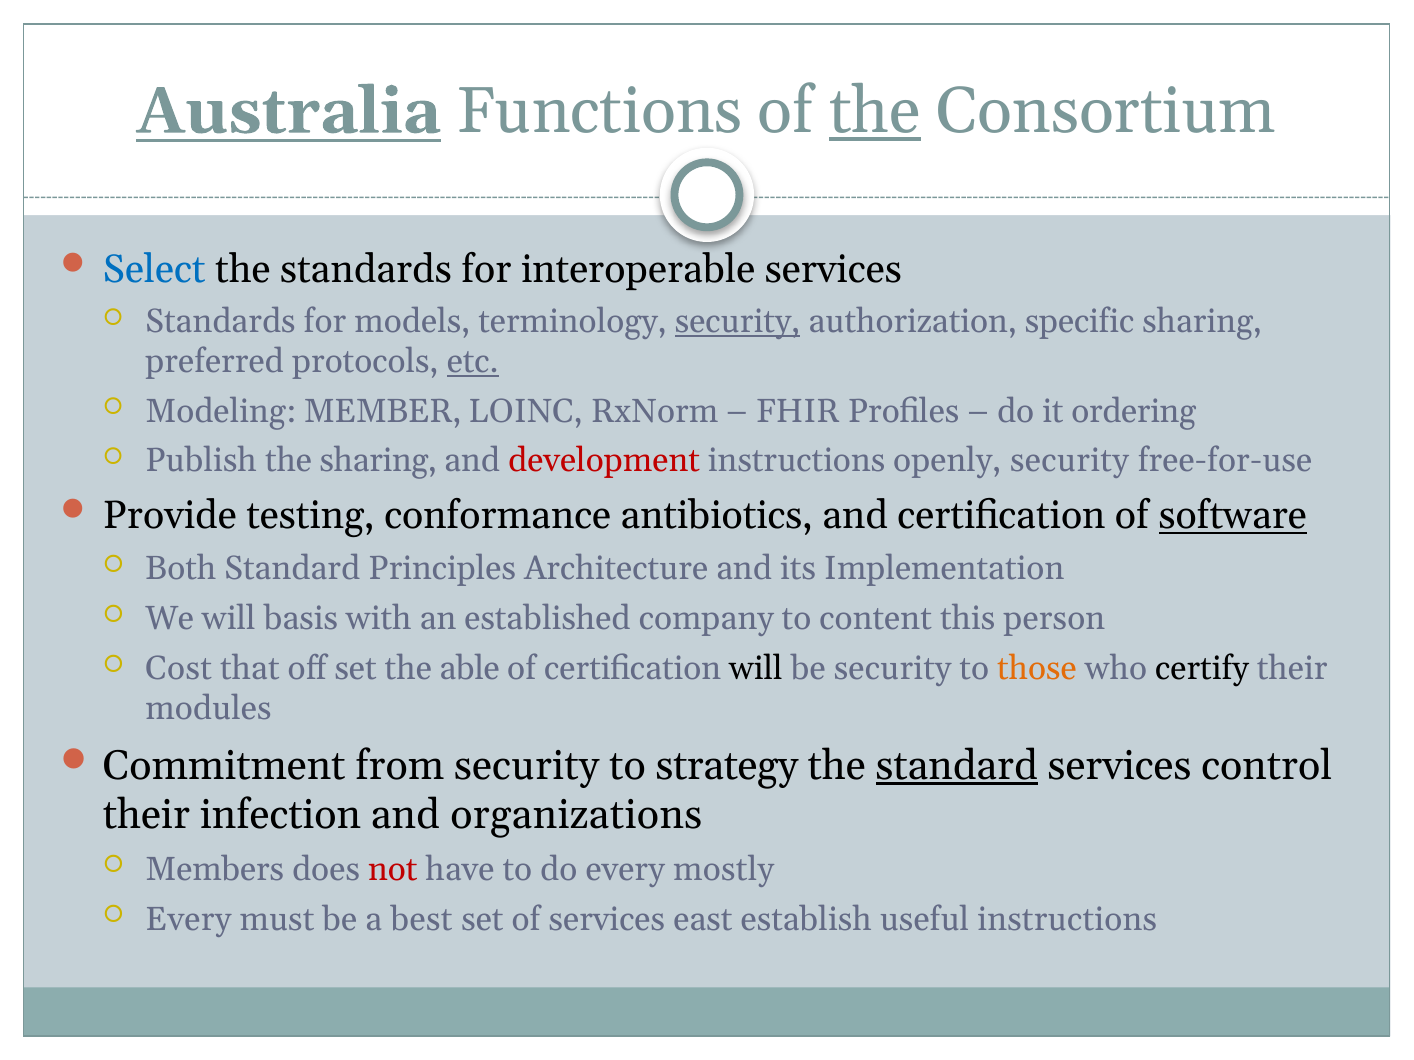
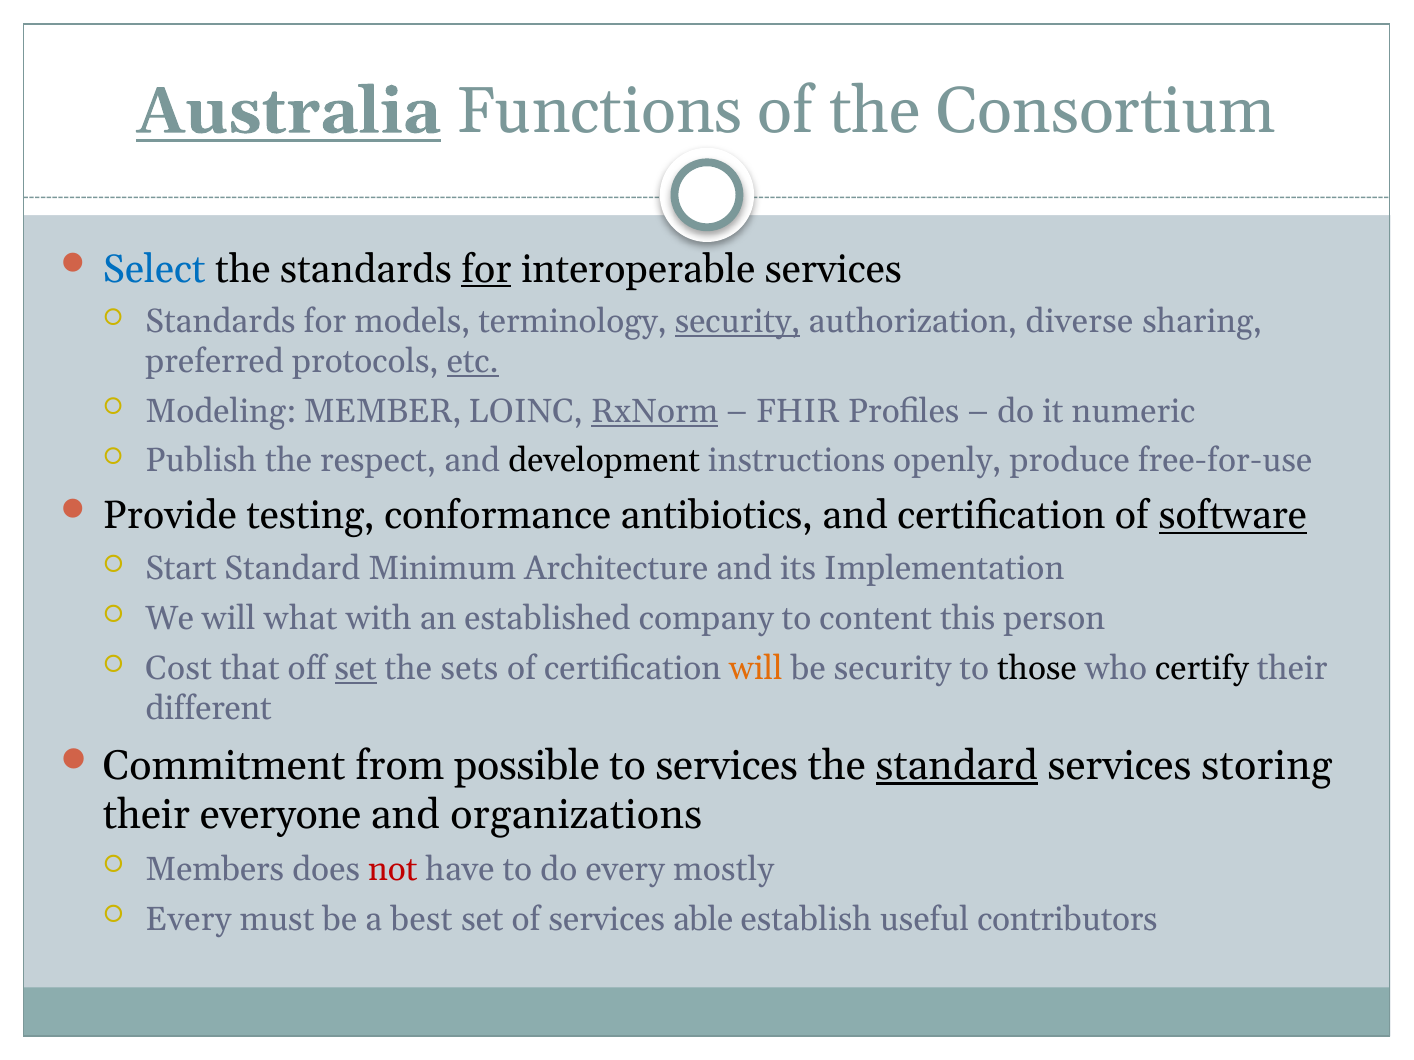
the underline: present -> none (875, 111)
for underline: none -> present (486, 269)
specific: specific -> diverse (1079, 322)
RxNorm underline: none -> present (655, 412)
ordering: ordering -> numeric (1134, 412)
the sharing: sharing -> respect (378, 461)
development colour: red -> black (604, 461)
openly security: security -> produce (1070, 461)
Both: Both -> Start (181, 569)
Principles: Principles -> Minimum (442, 569)
basis: basis -> what (301, 619)
set underline: none -> present (356, 669)
able: able -> sets (469, 669)
will colour: black -> orange (756, 669)
those colour: orange -> black (1037, 669)
modules: modules -> different (209, 709)
from security: security -> possible (527, 766)
to strategy: strategy -> services (727, 766)
control: control -> storing (1267, 766)
infection: infection -> everyone (281, 816)
east: east -> able (703, 920)
useful instructions: instructions -> contributors (1067, 920)
